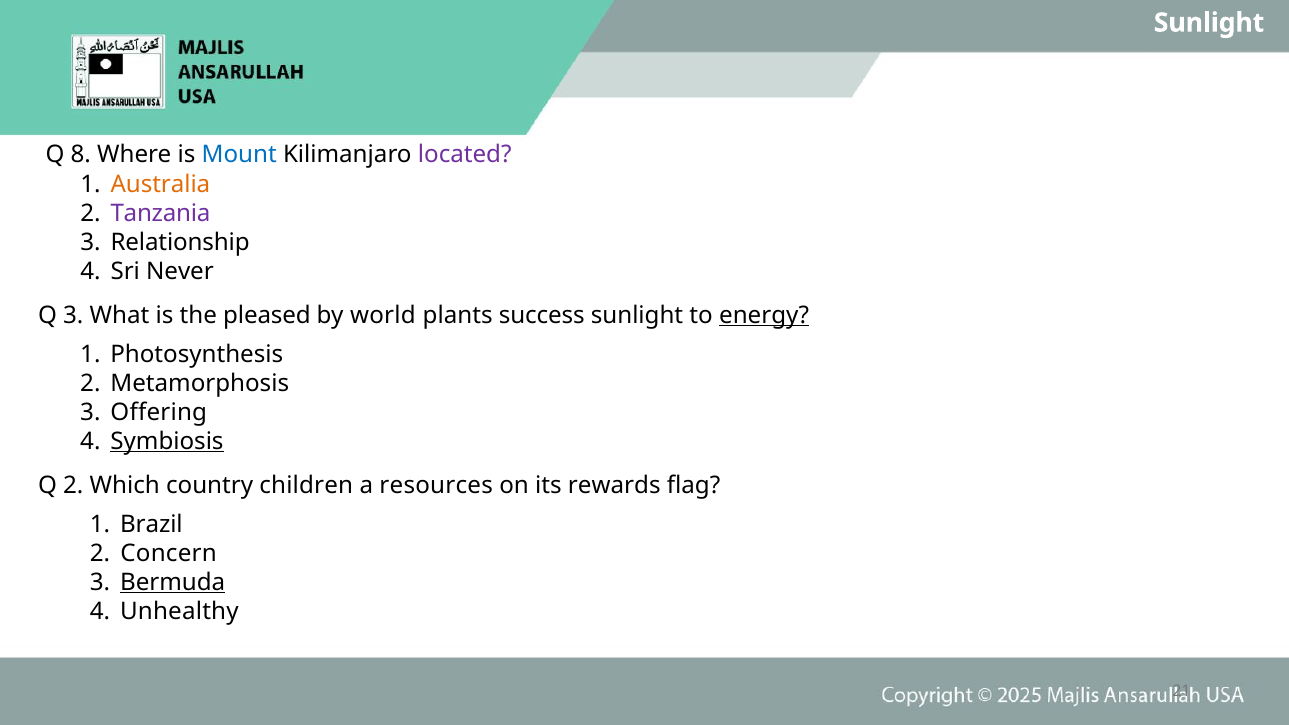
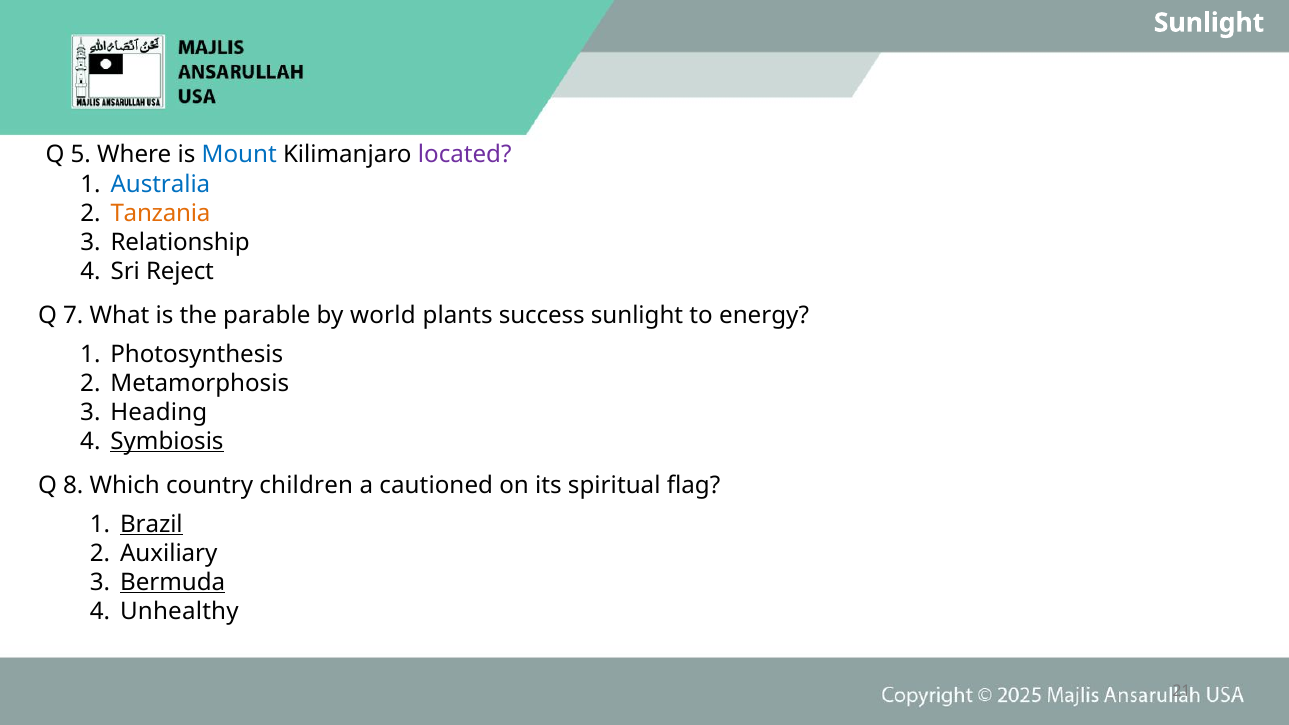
8: 8 -> 5 (81, 155)
Australia colour: orange -> blue (160, 184)
Tanzania colour: purple -> orange (160, 213)
Never: Never -> Reject (180, 271)
Q 3: 3 -> 7 (73, 315)
pleased: pleased -> parable (267, 315)
energy underline: present -> none (764, 315)
Offering: Offering -> Heading (159, 412)
Q 2: 2 -> 8 (73, 485)
resources: resources -> cautioned (436, 485)
rewards: rewards -> spiritual (614, 485)
Brazil underline: none -> present (151, 524)
Concern: Concern -> Auxiliary (169, 553)
